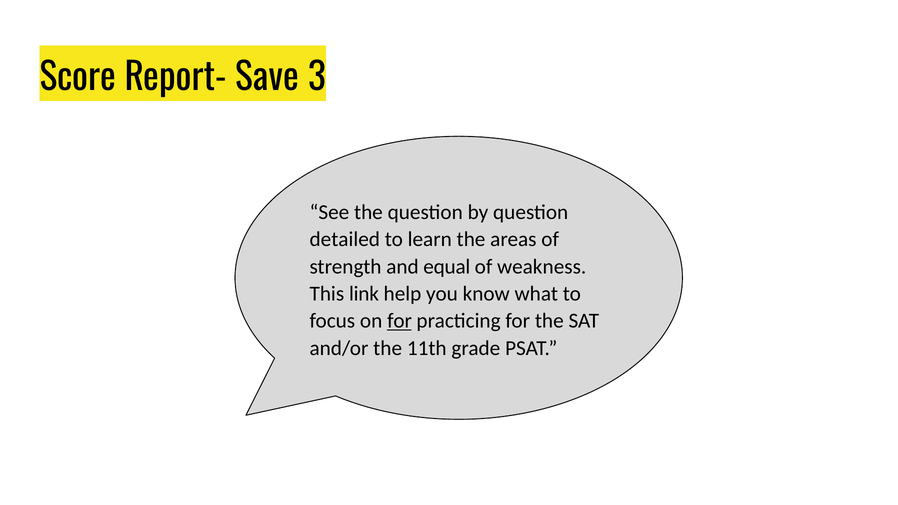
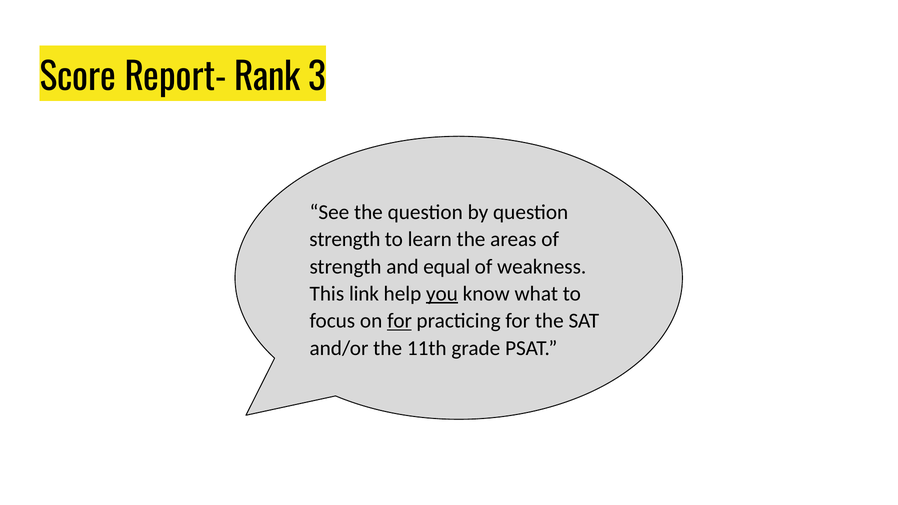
Save: Save -> Rank (267, 78)
detailed: detailed -> strength (345, 239)
you underline: none -> present (442, 294)
